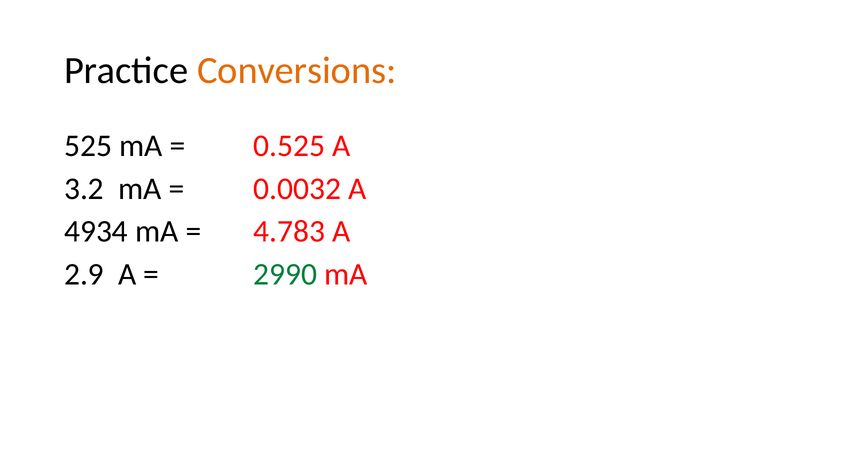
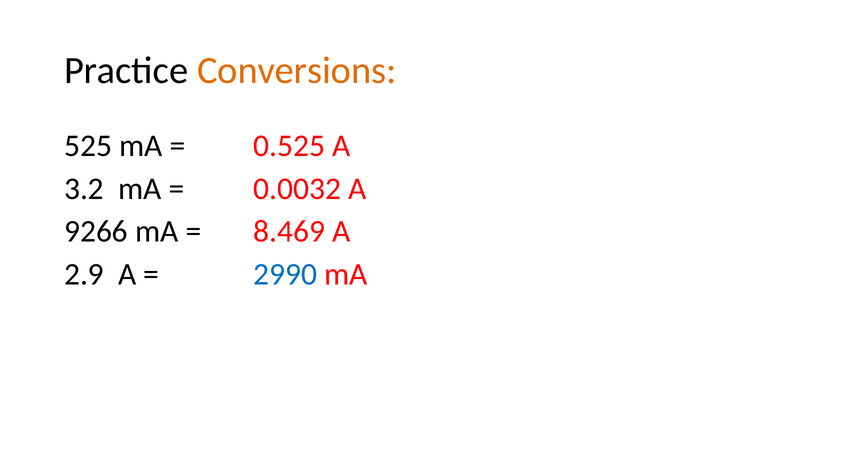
4934: 4934 -> 9266 (96, 232)
4.783: 4.783 -> 8.469 (289, 232)
2990 colour: green -> blue (285, 274)
